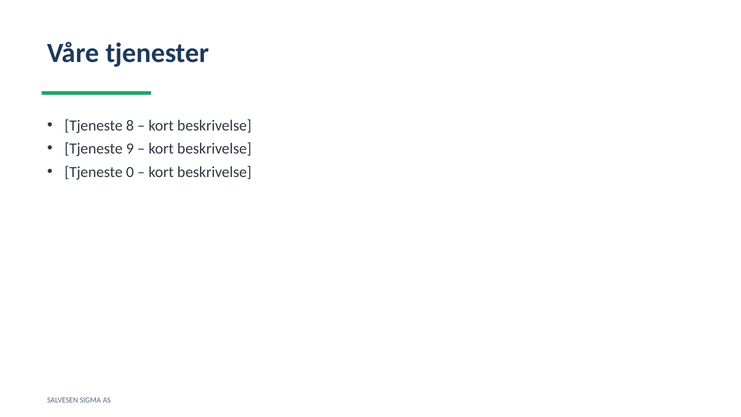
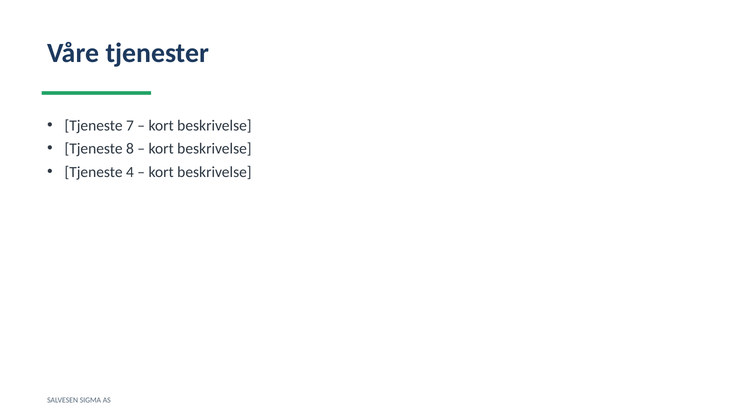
8: 8 -> 7 (130, 126)
9: 9 -> 8 (130, 149)
0: 0 -> 4 (130, 172)
